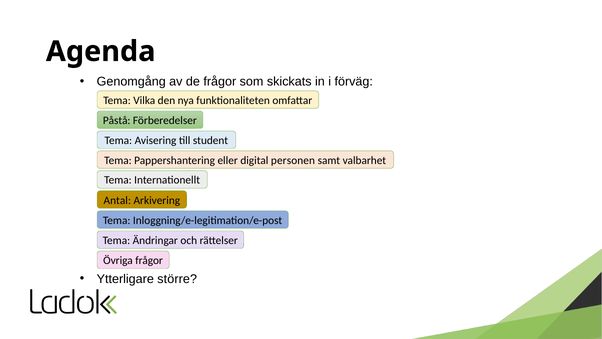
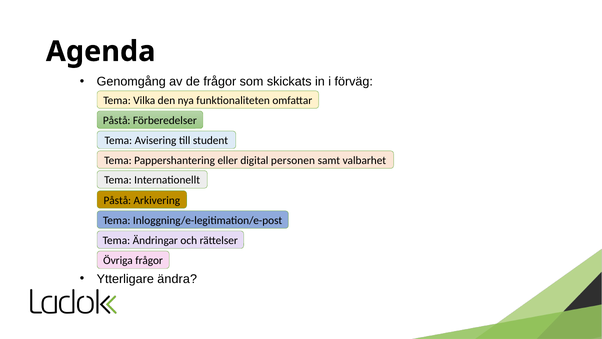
Antal: Antal -> Påstå (117, 200)
större: större -> ändra (177, 279)
